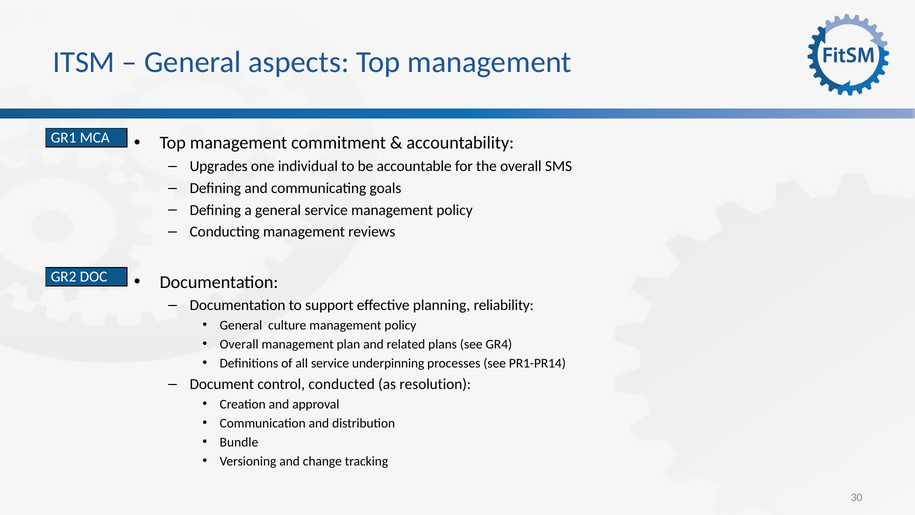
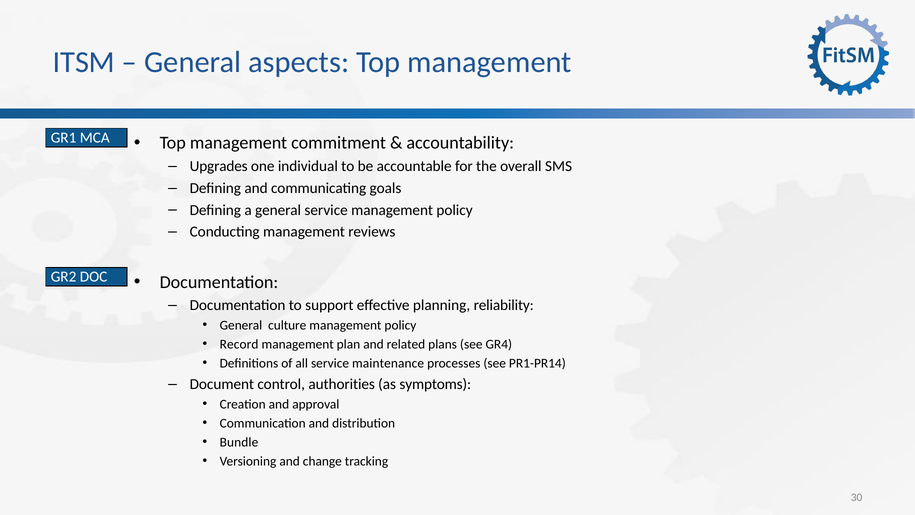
Overall: Overall -> Record (239, 344)
underpinning: underpinning -> maintenance (388, 363)
conducted: conducted -> authorities (342, 384)
resolution: resolution -> symptoms (435, 384)
